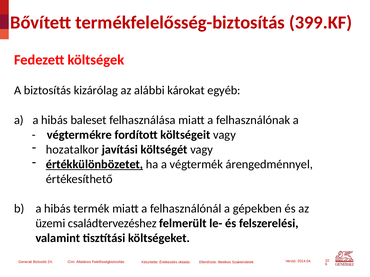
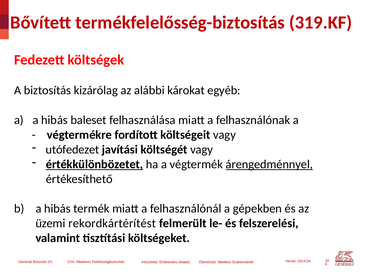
399.KF: 399.KF -> 319.KF (321, 23)
hozatalkor: hozatalkor -> utófedezet (73, 150)
árengedménnyel underline: none -> present (269, 165)
családtervezéshez: családtervezéshez -> rekordkártérítést (112, 224)
